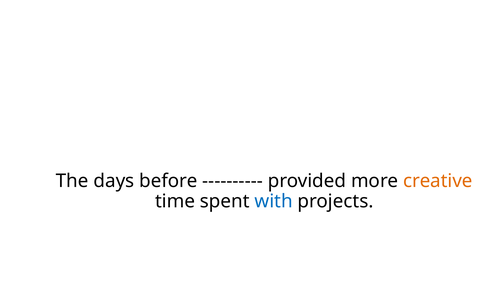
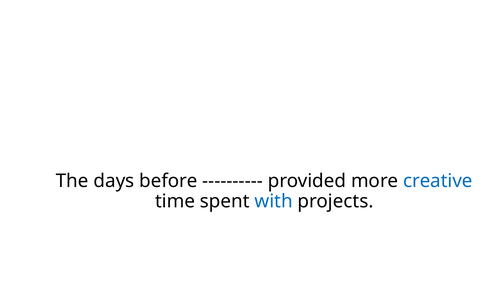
creative colour: orange -> blue (438, 181)
